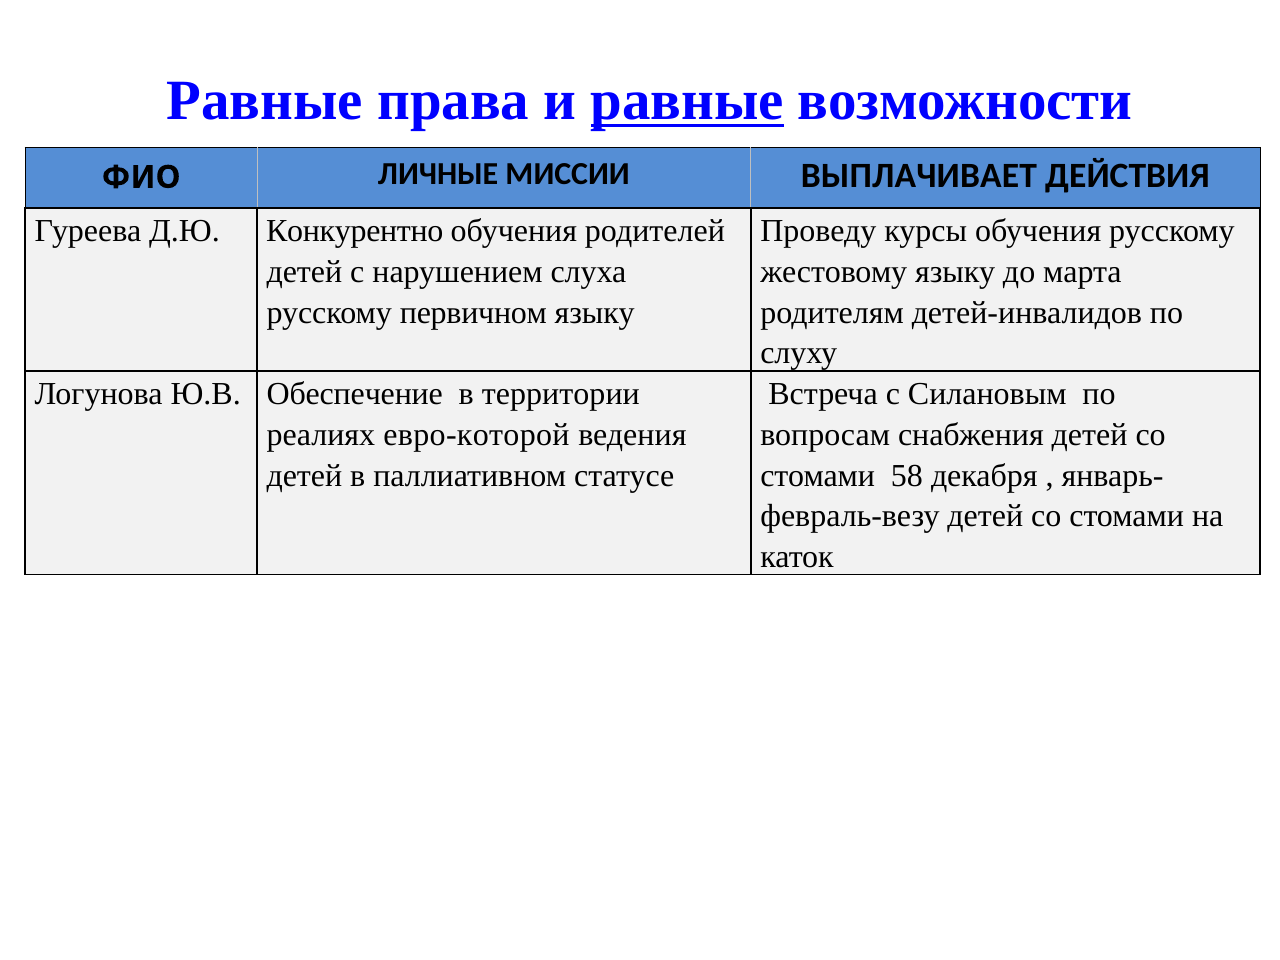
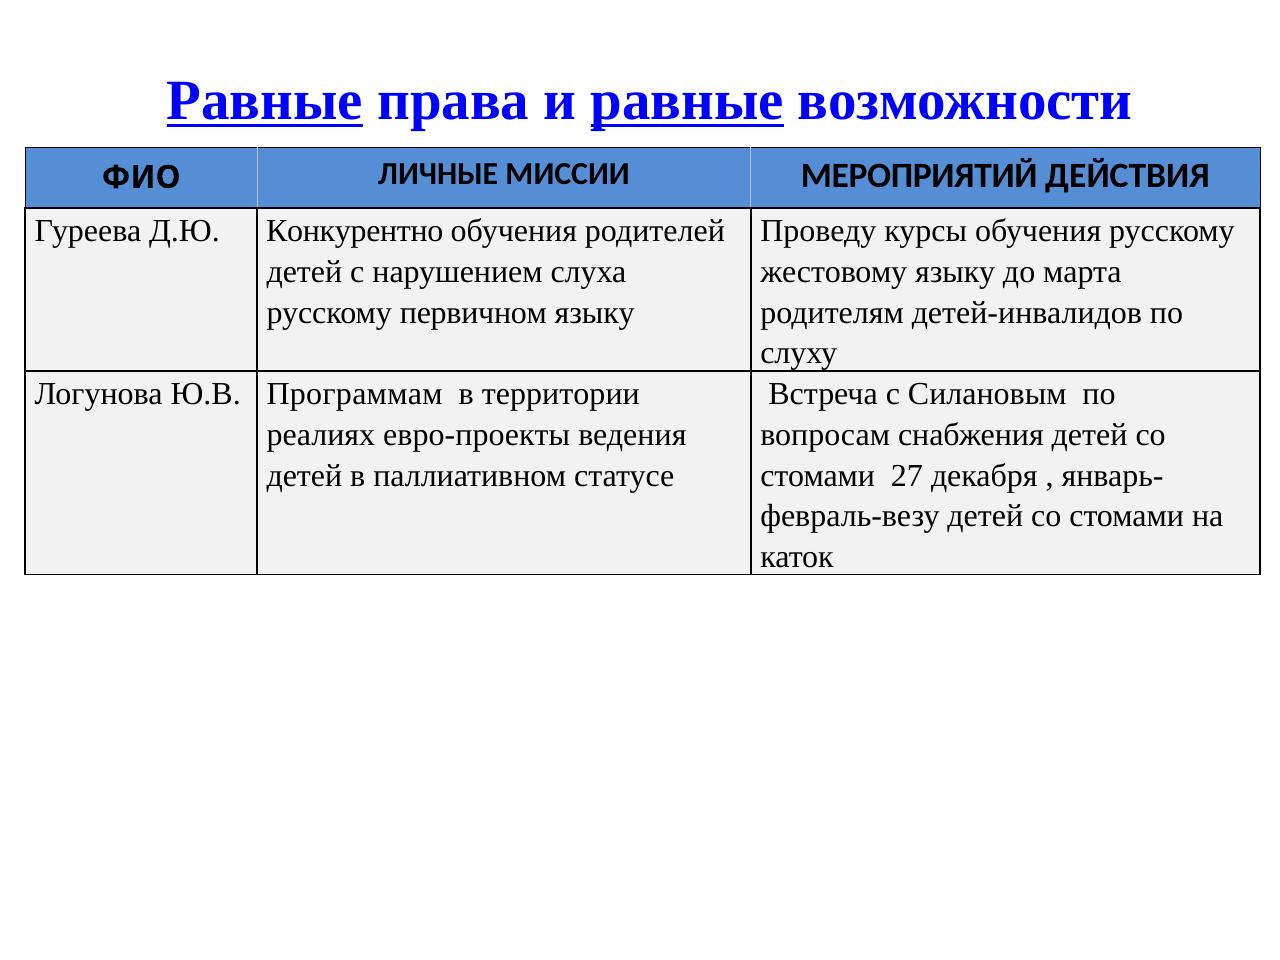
Равные underline: none -> present (265, 101)
ВЫПЛАЧИВАЕТ: ВЫПЛАЧИВАЕТ -> МЕРОПРИЯТИЙ (919, 176)
Обеспечение: Обеспечение -> Программам (355, 394)
евро-которой: евро-которой -> евро-проекты (477, 435)
58: 58 -> 27 (907, 475)
